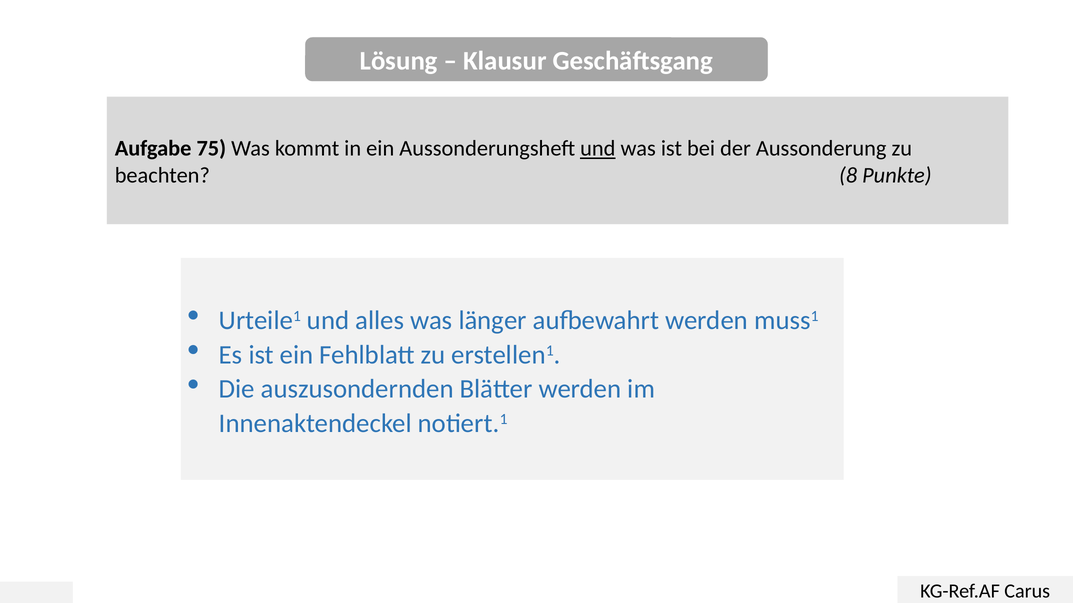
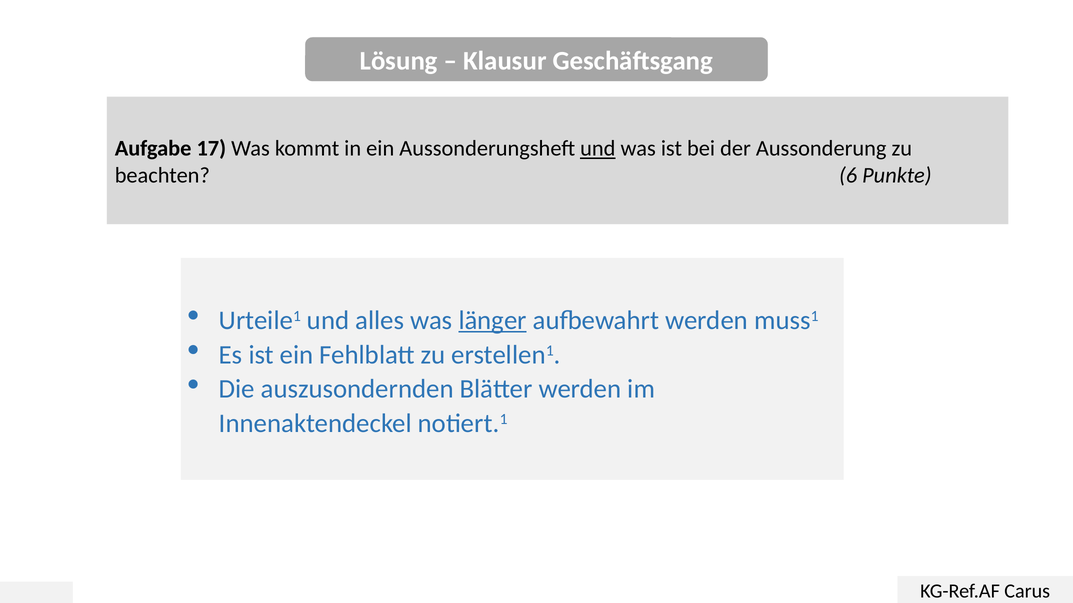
75: 75 -> 17 (211, 149)
8: 8 -> 6 (848, 176)
länger underline: none -> present (493, 321)
